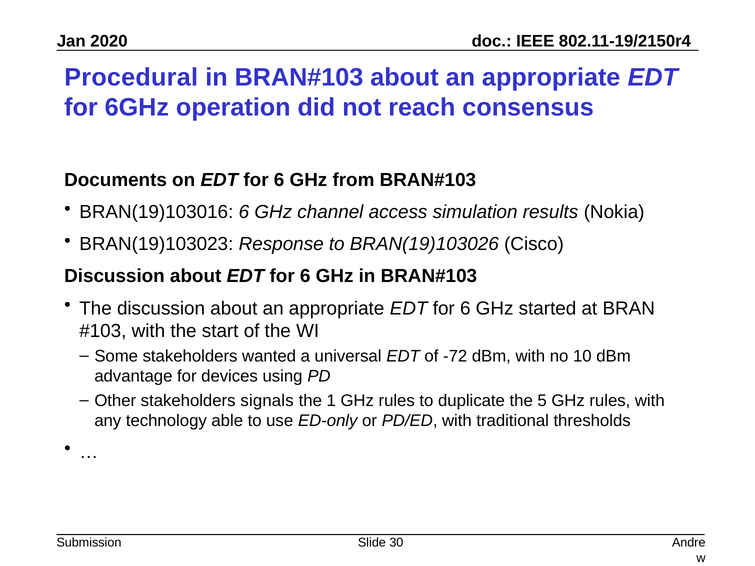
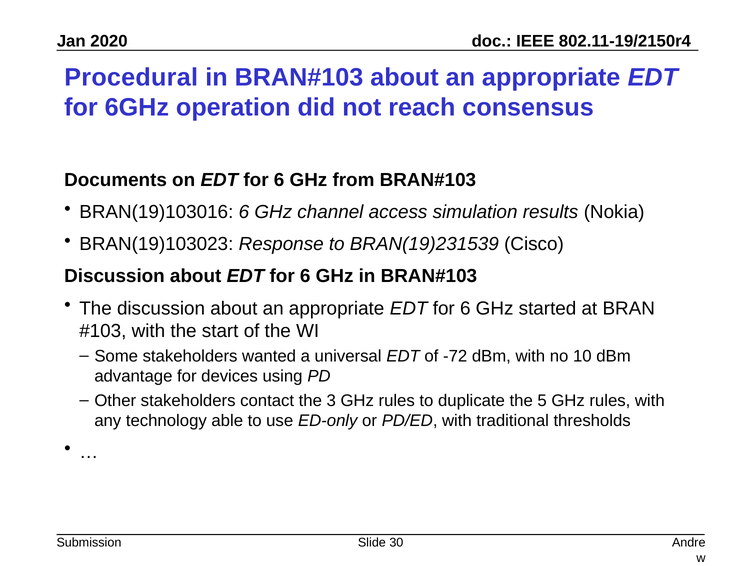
BRAN(19)103026: BRAN(19)103026 -> BRAN(19)231539 (424, 244)
signals: signals -> contact (267, 401)
1: 1 -> 3 (331, 401)
